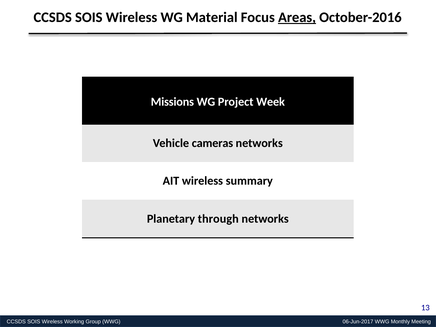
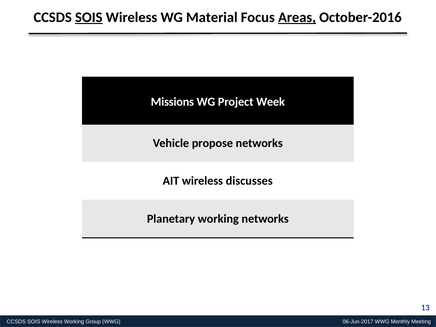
SOIS underline: none -> present (89, 17)
cameras: cameras -> propose (212, 143)
summary: summary -> discusses (249, 181)
Planetary through: through -> working (218, 219)
